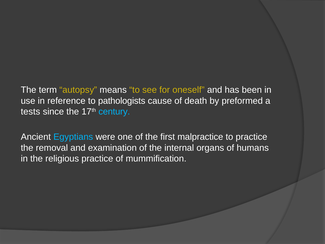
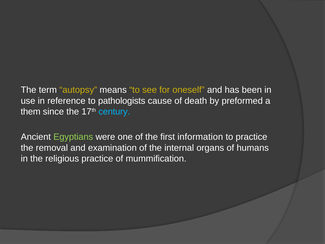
tests: tests -> them (31, 112)
Egyptians colour: light blue -> light green (73, 137)
malpractice: malpractice -> information (200, 137)
